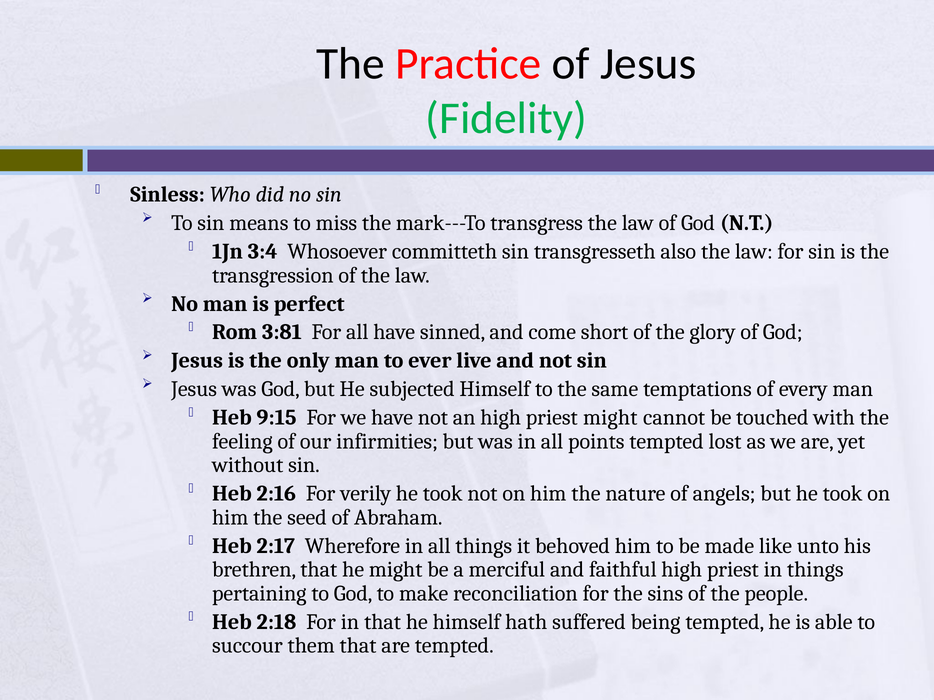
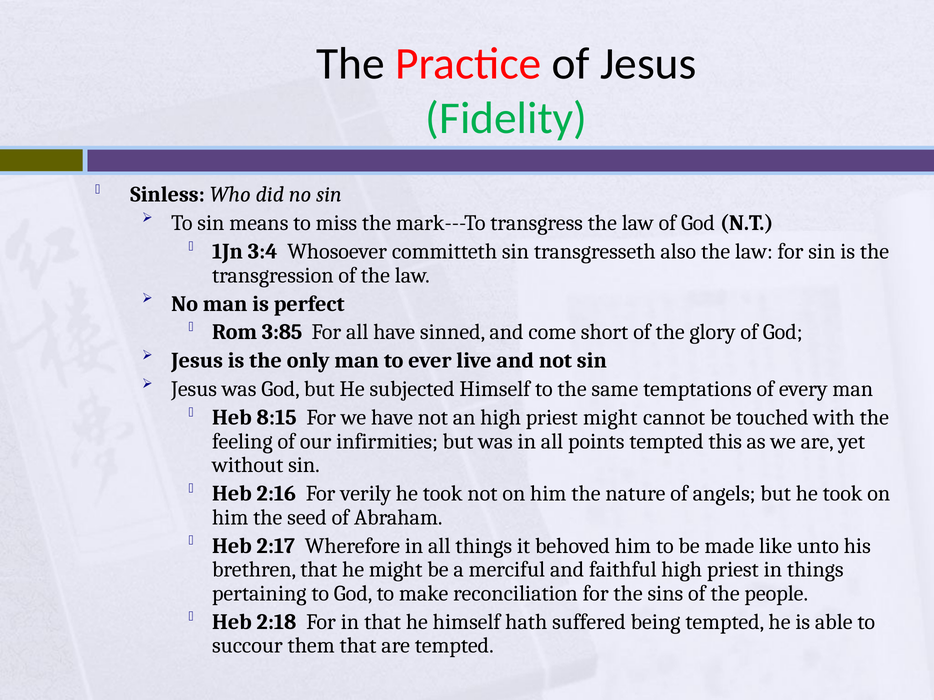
3:81: 3:81 -> 3:85 (282, 332)
9:15: 9:15 -> 8:15 (277, 418)
lost: lost -> this (725, 442)
